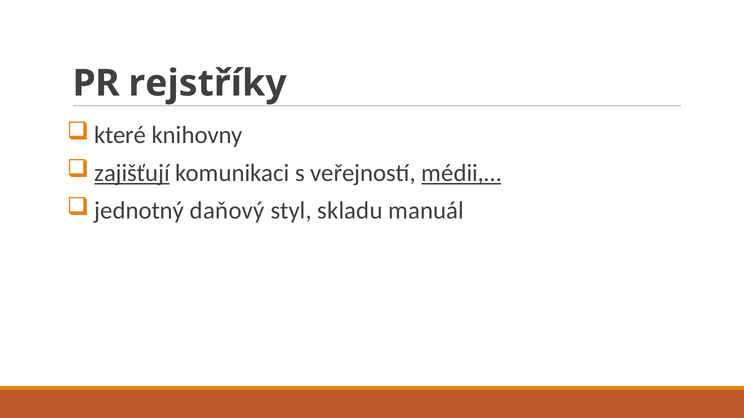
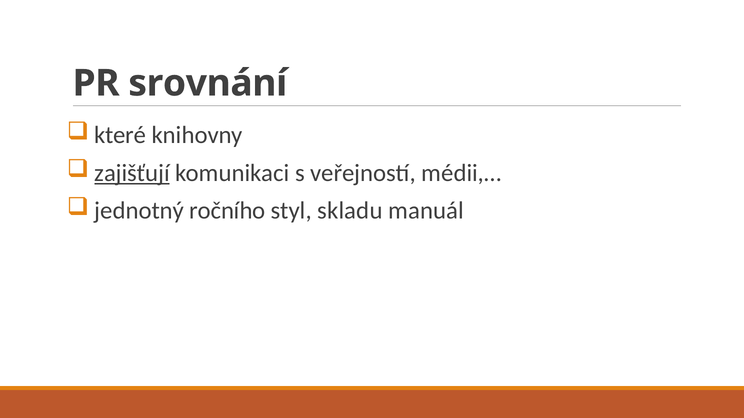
rejstříky: rejstříky -> srovnání (208, 83)
médii,… underline: present -> none (461, 173)
daňový: daňový -> ročního (227, 211)
